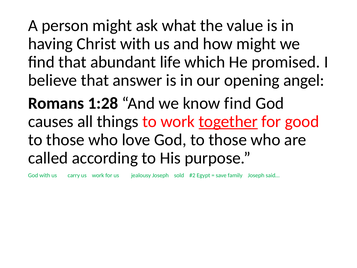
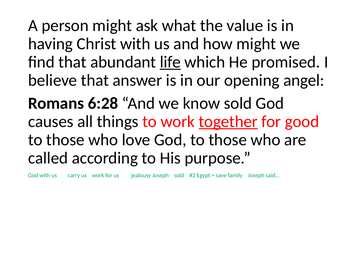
life underline: none -> present (170, 62)
1:28: 1:28 -> 6:28 (103, 103)
know find: find -> sold (238, 103)
